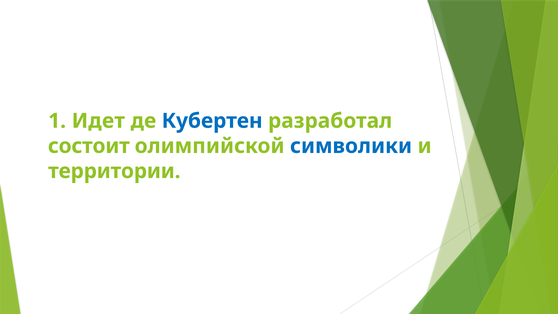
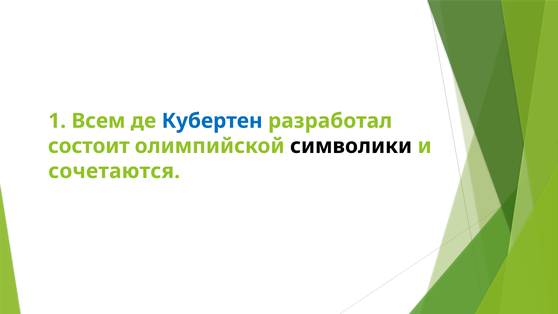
Идет: Идет -> Всем (98, 121)
символики colour: blue -> black (351, 146)
территории: территории -> сочетаются (114, 171)
